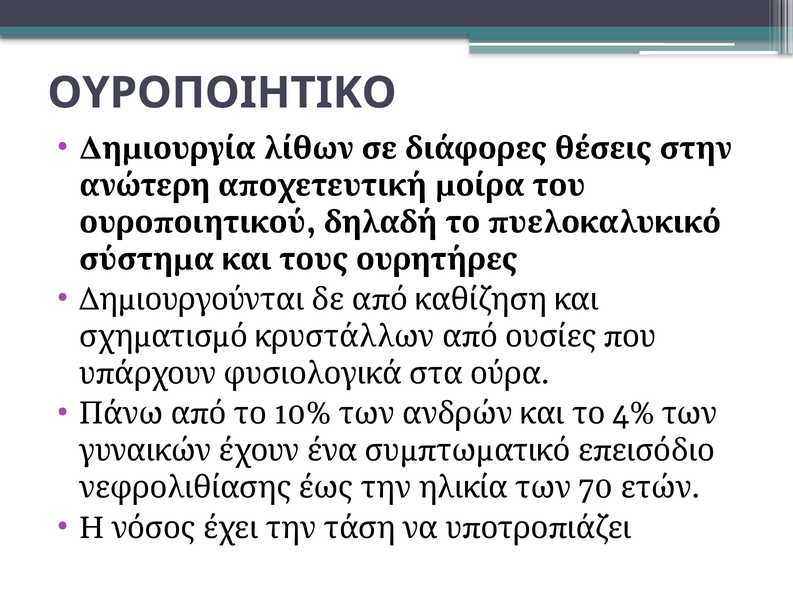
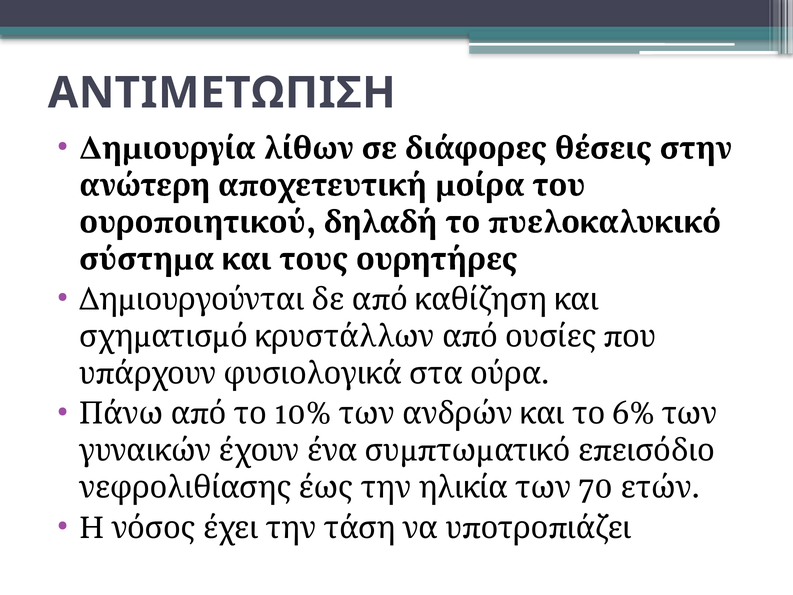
ΟΥΡΟΠΟΙΗΤΙΚΟ: ΟΥΡΟΠΟΙΗΤΙΚΟ -> ΑΝΤΙΜΕΤΩΠΙΣΗ (222, 93)
4%: 4% -> 6% (634, 414)
